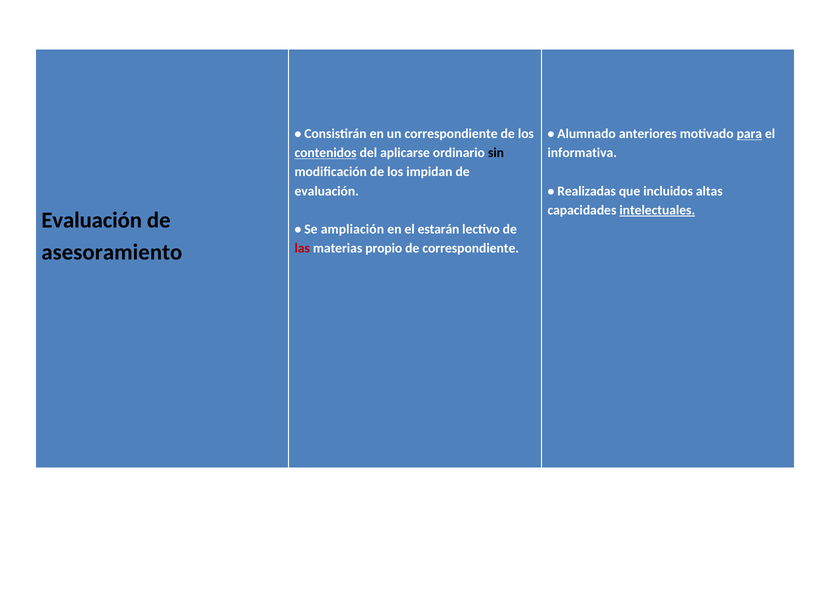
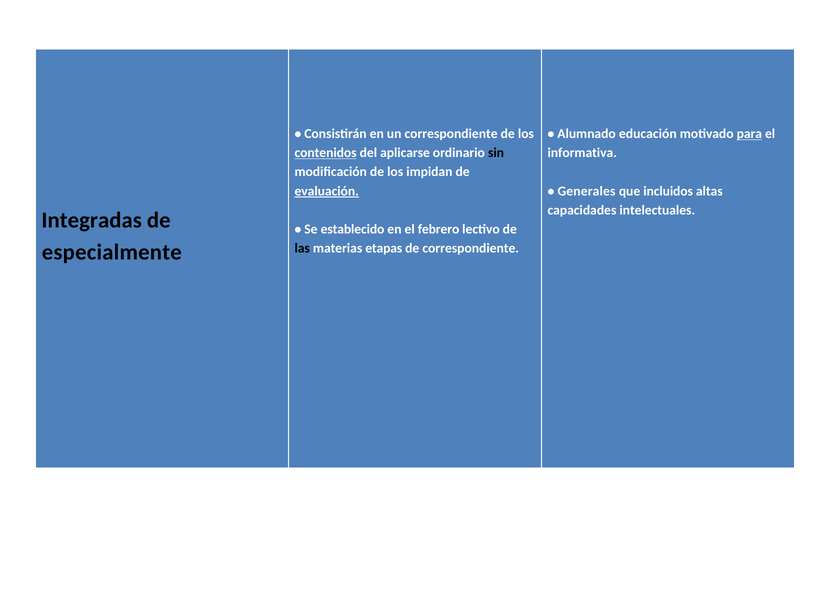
anteriores: anteriores -> educación (648, 134)
evaluación underline: none -> present (327, 191)
Realizadas: Realizadas -> Generales (586, 191)
intelectuales underline: present -> none (657, 210)
Evaluación: Evaluación -> Integradas (92, 220)
ampliación: ampliación -> establecido (353, 229)
estarán: estarán -> febrero (439, 229)
las colour: red -> black (302, 248)
propio: propio -> etapas (384, 248)
asesoramiento: asesoramiento -> especialmente (112, 252)
